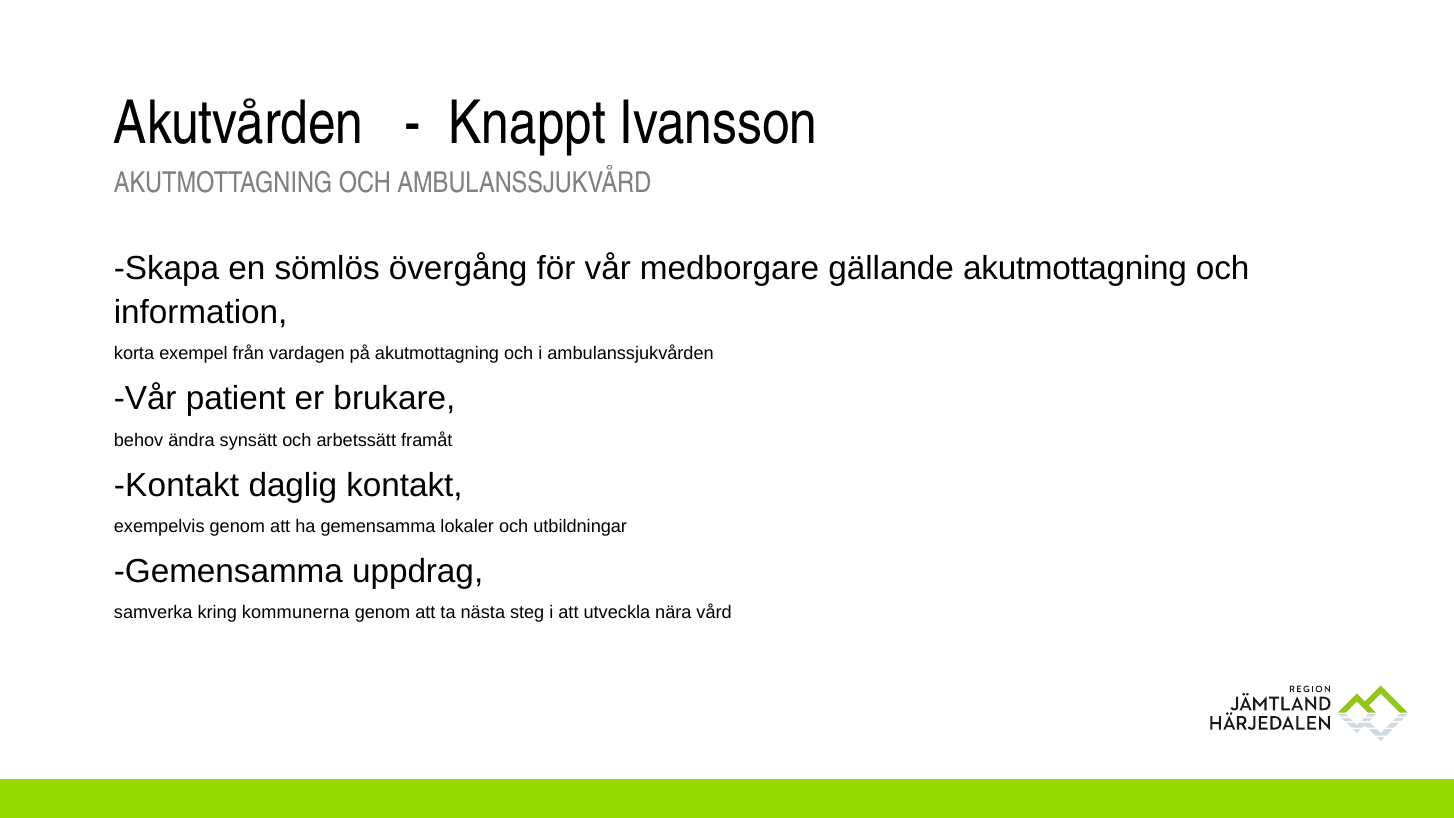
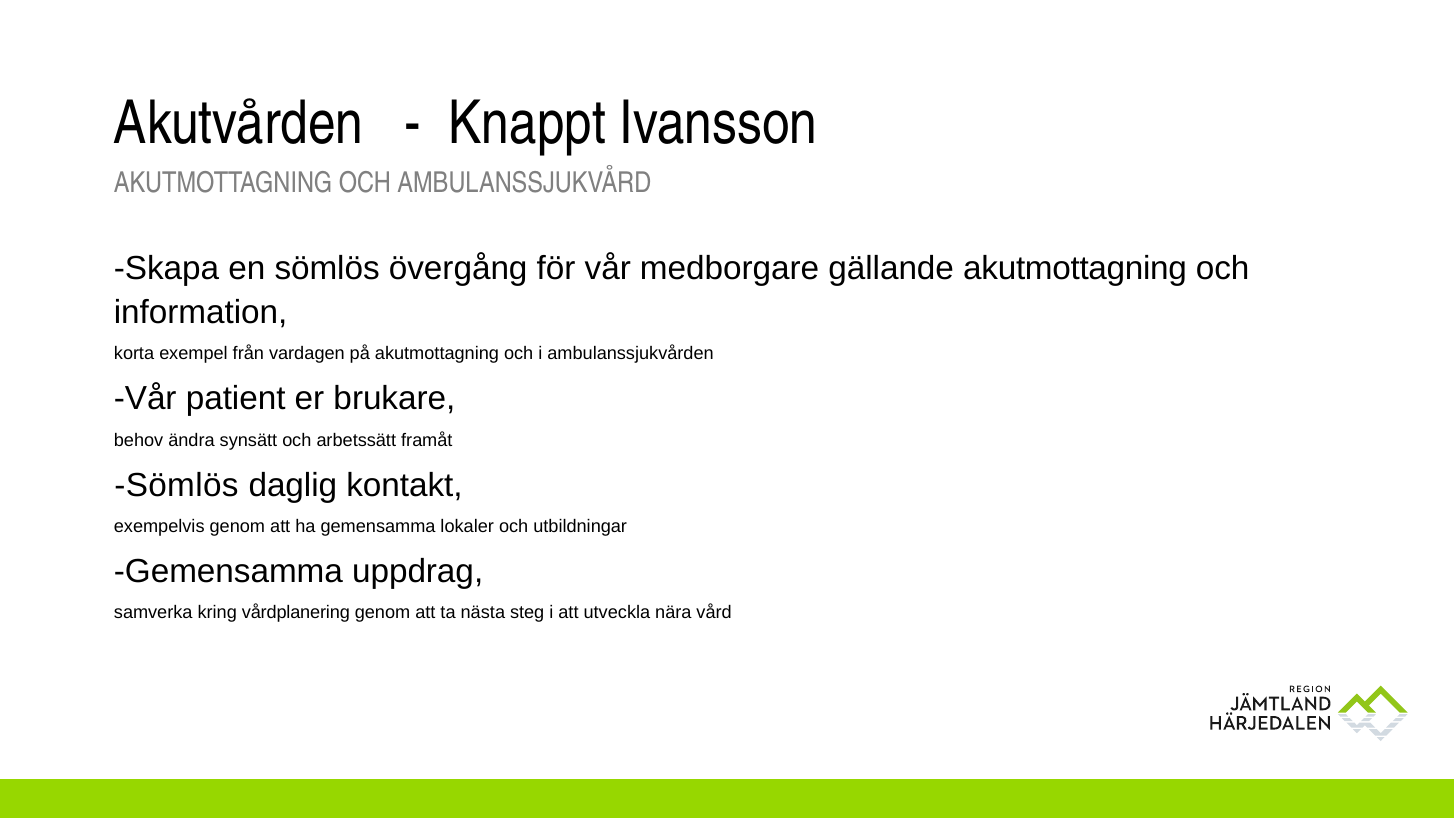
Kontakt: Kontakt -> Sömlös (176, 485)
kommunerna: kommunerna -> vårdplanering (296, 612)
